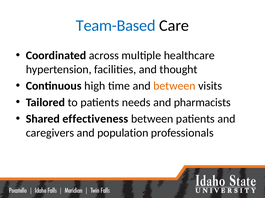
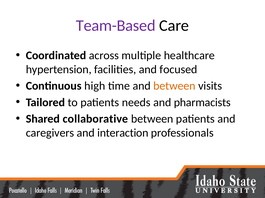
Team-Based colour: blue -> purple (116, 26)
thought: thought -> focused (178, 70)
effectiveness: effectiveness -> collaborative (95, 119)
population: population -> interaction (123, 133)
